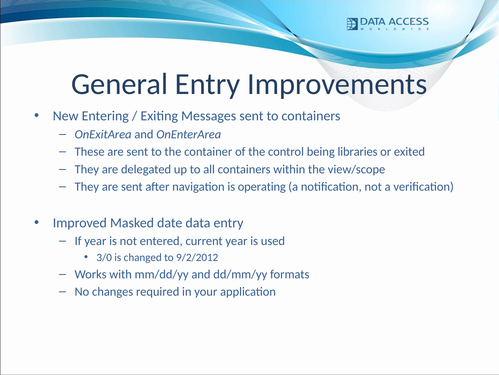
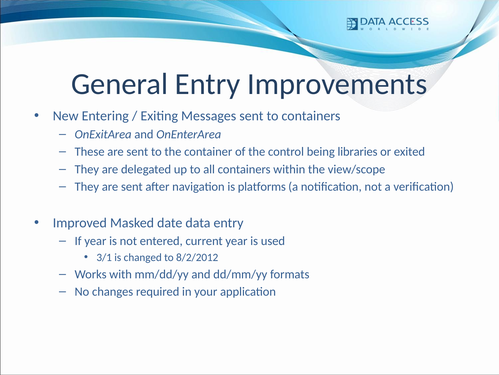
operating: operating -> platforms (262, 186)
3/0: 3/0 -> 3/1 (104, 257)
9/2/2012: 9/2/2012 -> 8/2/2012 (197, 257)
